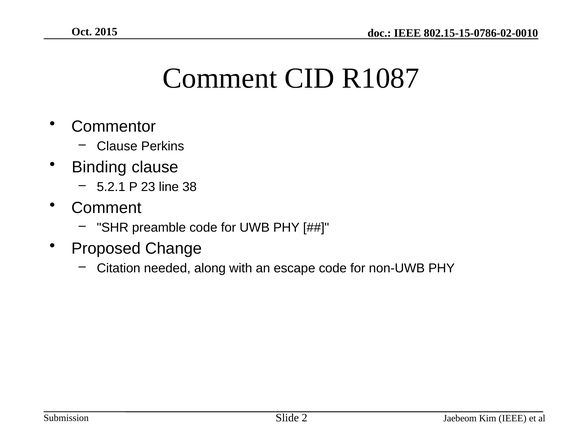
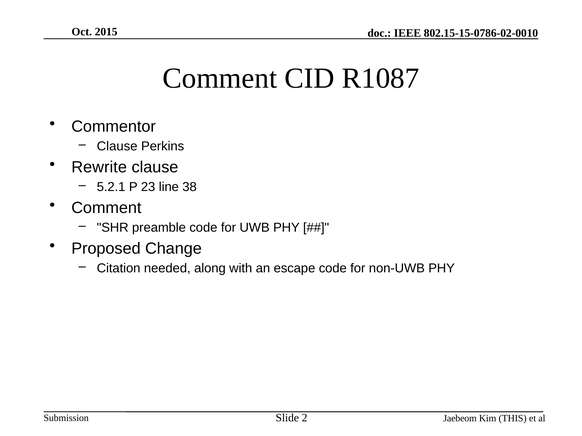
Binding: Binding -> Rewrite (99, 167)
Kim IEEE: IEEE -> THIS (513, 419)
